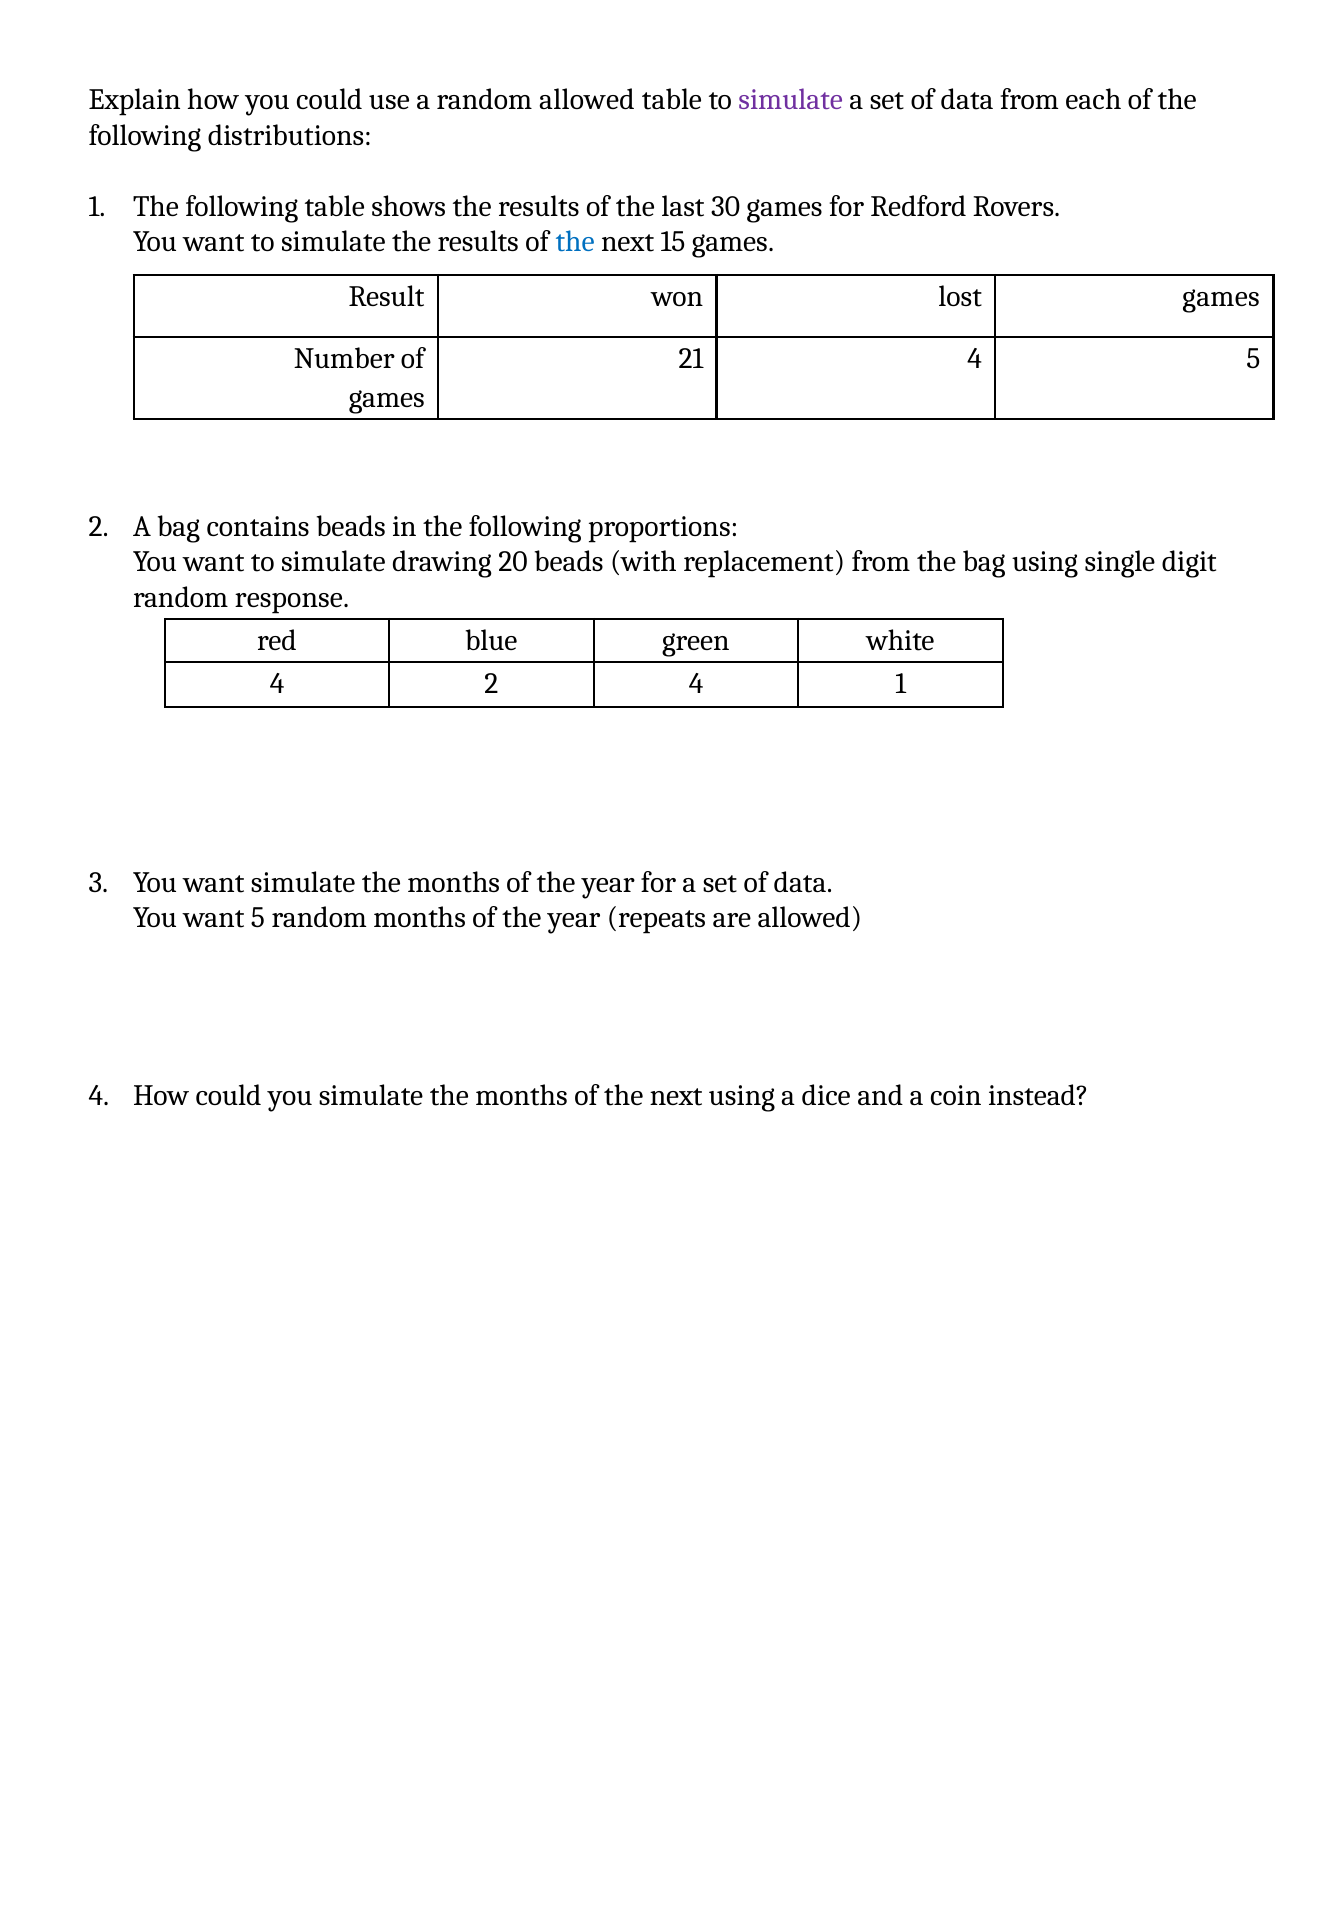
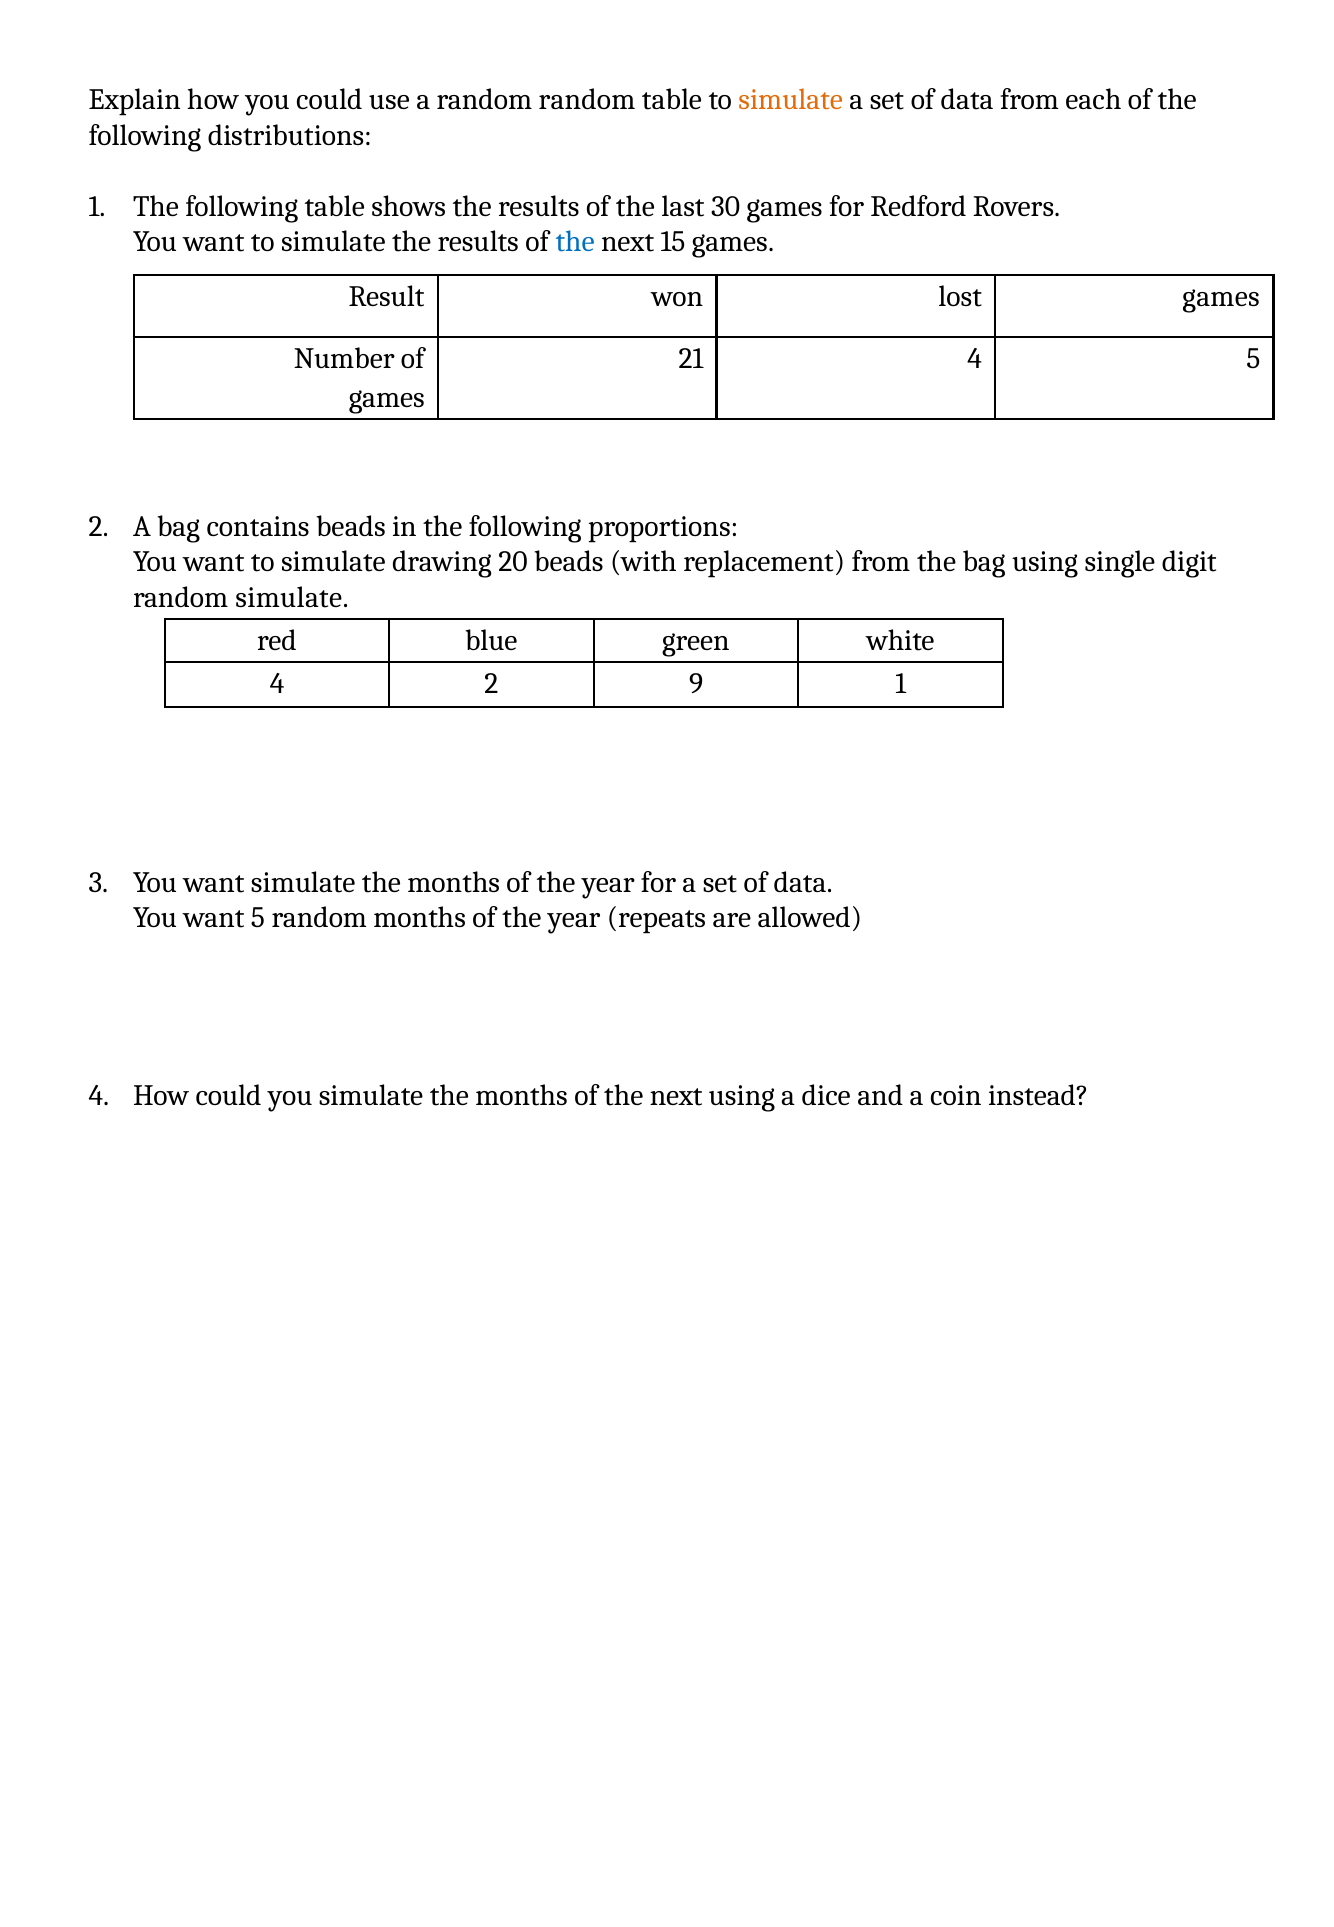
random allowed: allowed -> random (587, 100)
simulate colour: purple -> orange (791, 100)
random response: response -> simulate (292, 598)
2 4: 4 -> 9 (696, 684)
